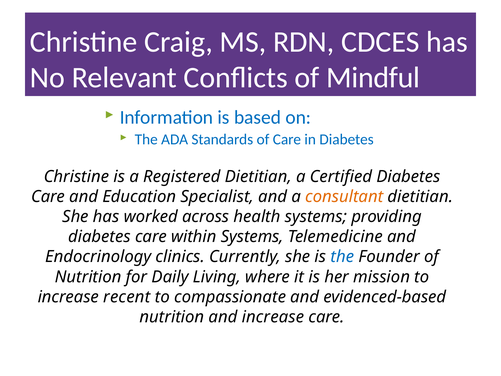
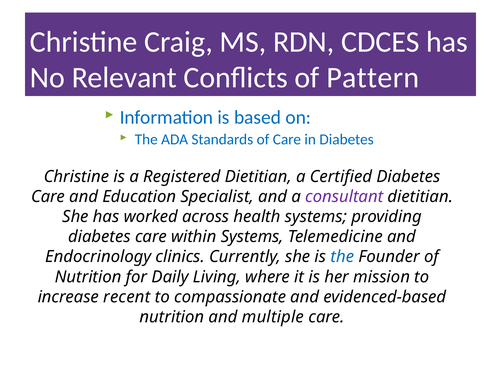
Mindful: Mindful -> Pattern (373, 78)
consultant colour: orange -> purple (344, 197)
and increase: increase -> multiple (273, 317)
